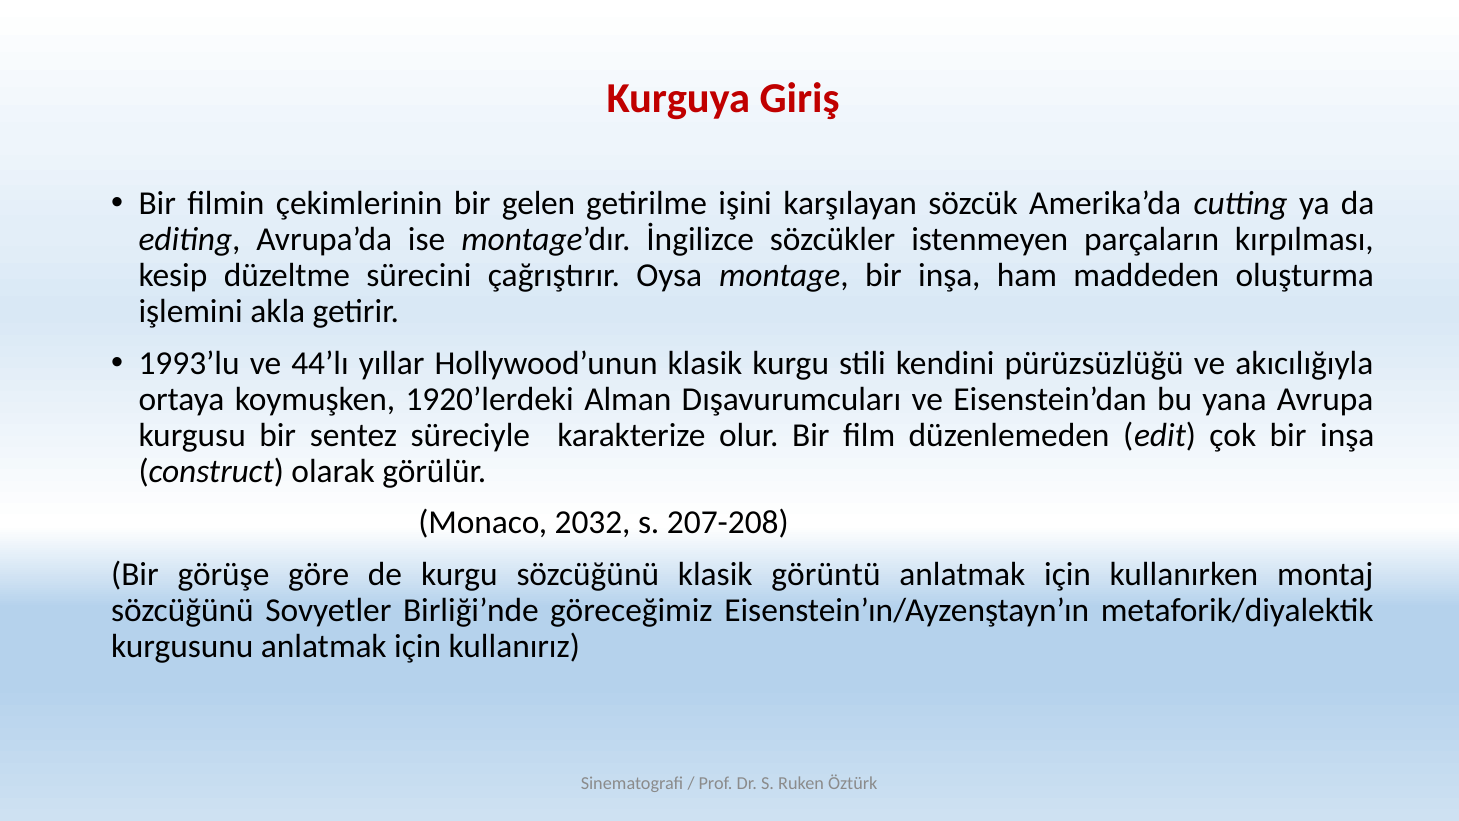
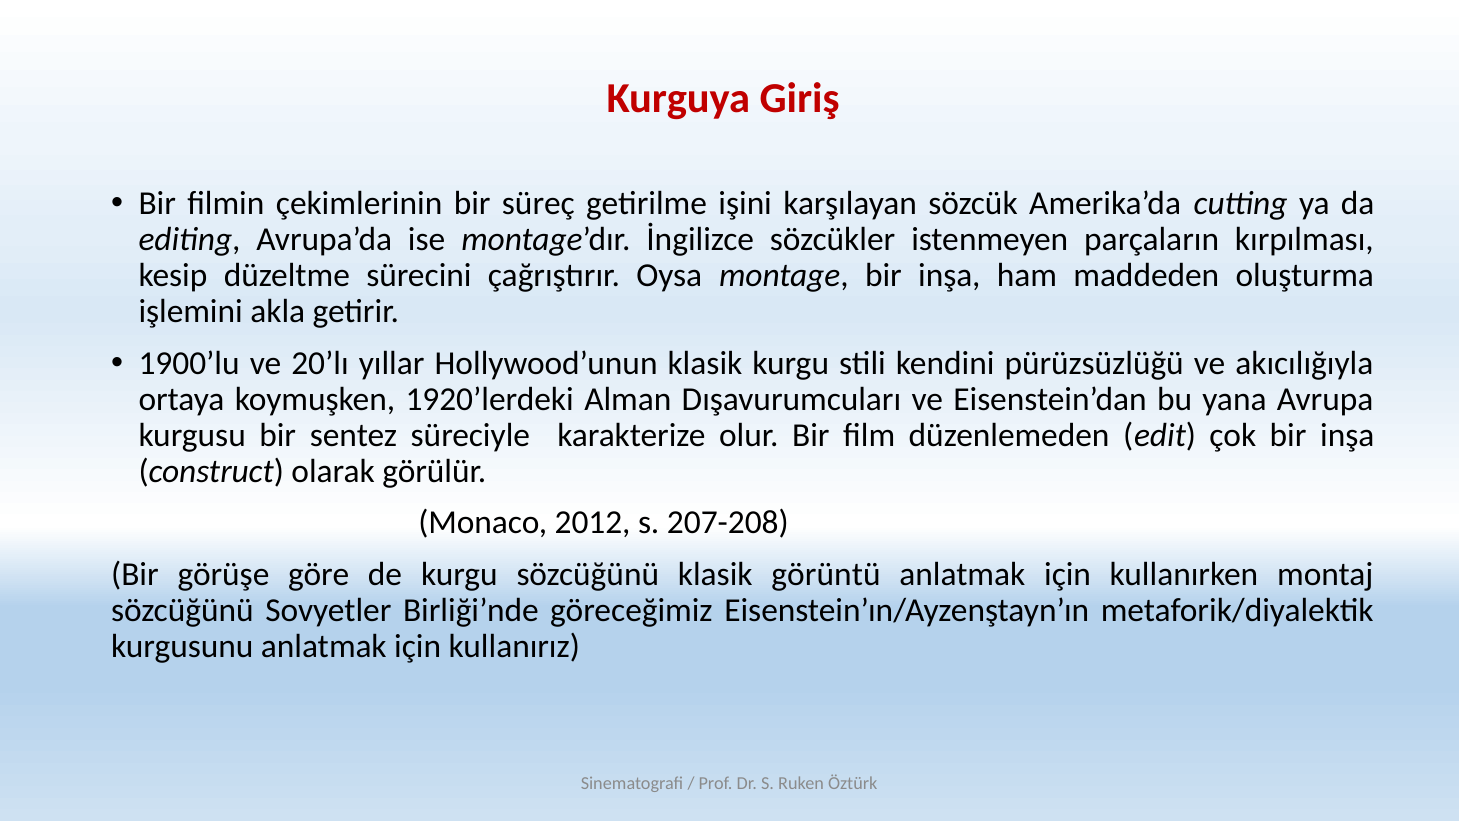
gelen: gelen -> süreç (538, 203)
1993’lu: 1993’lu -> 1900’lu (189, 363)
44’lı: 44’lı -> 20’lı (320, 363)
2032: 2032 -> 2012 (593, 523)
